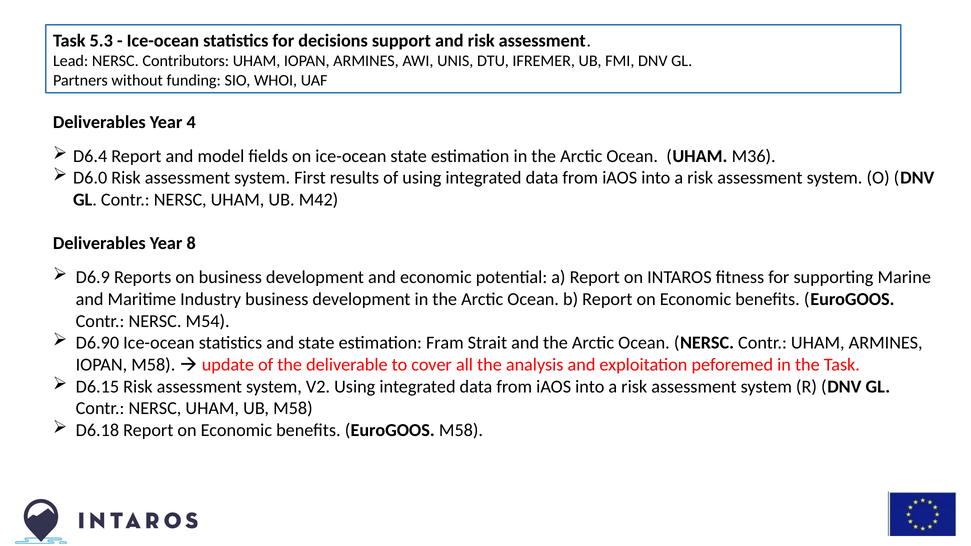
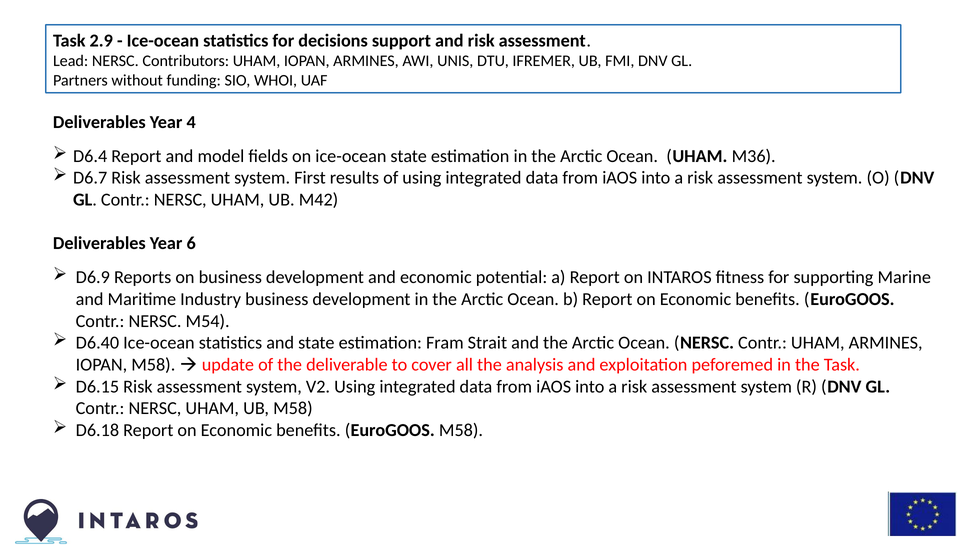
5.3: 5.3 -> 2.9 (101, 41)
D6.0: D6.0 -> D6.7 (90, 178)
8: 8 -> 6 (191, 244)
D6.90: D6.90 -> D6.40 (97, 343)
